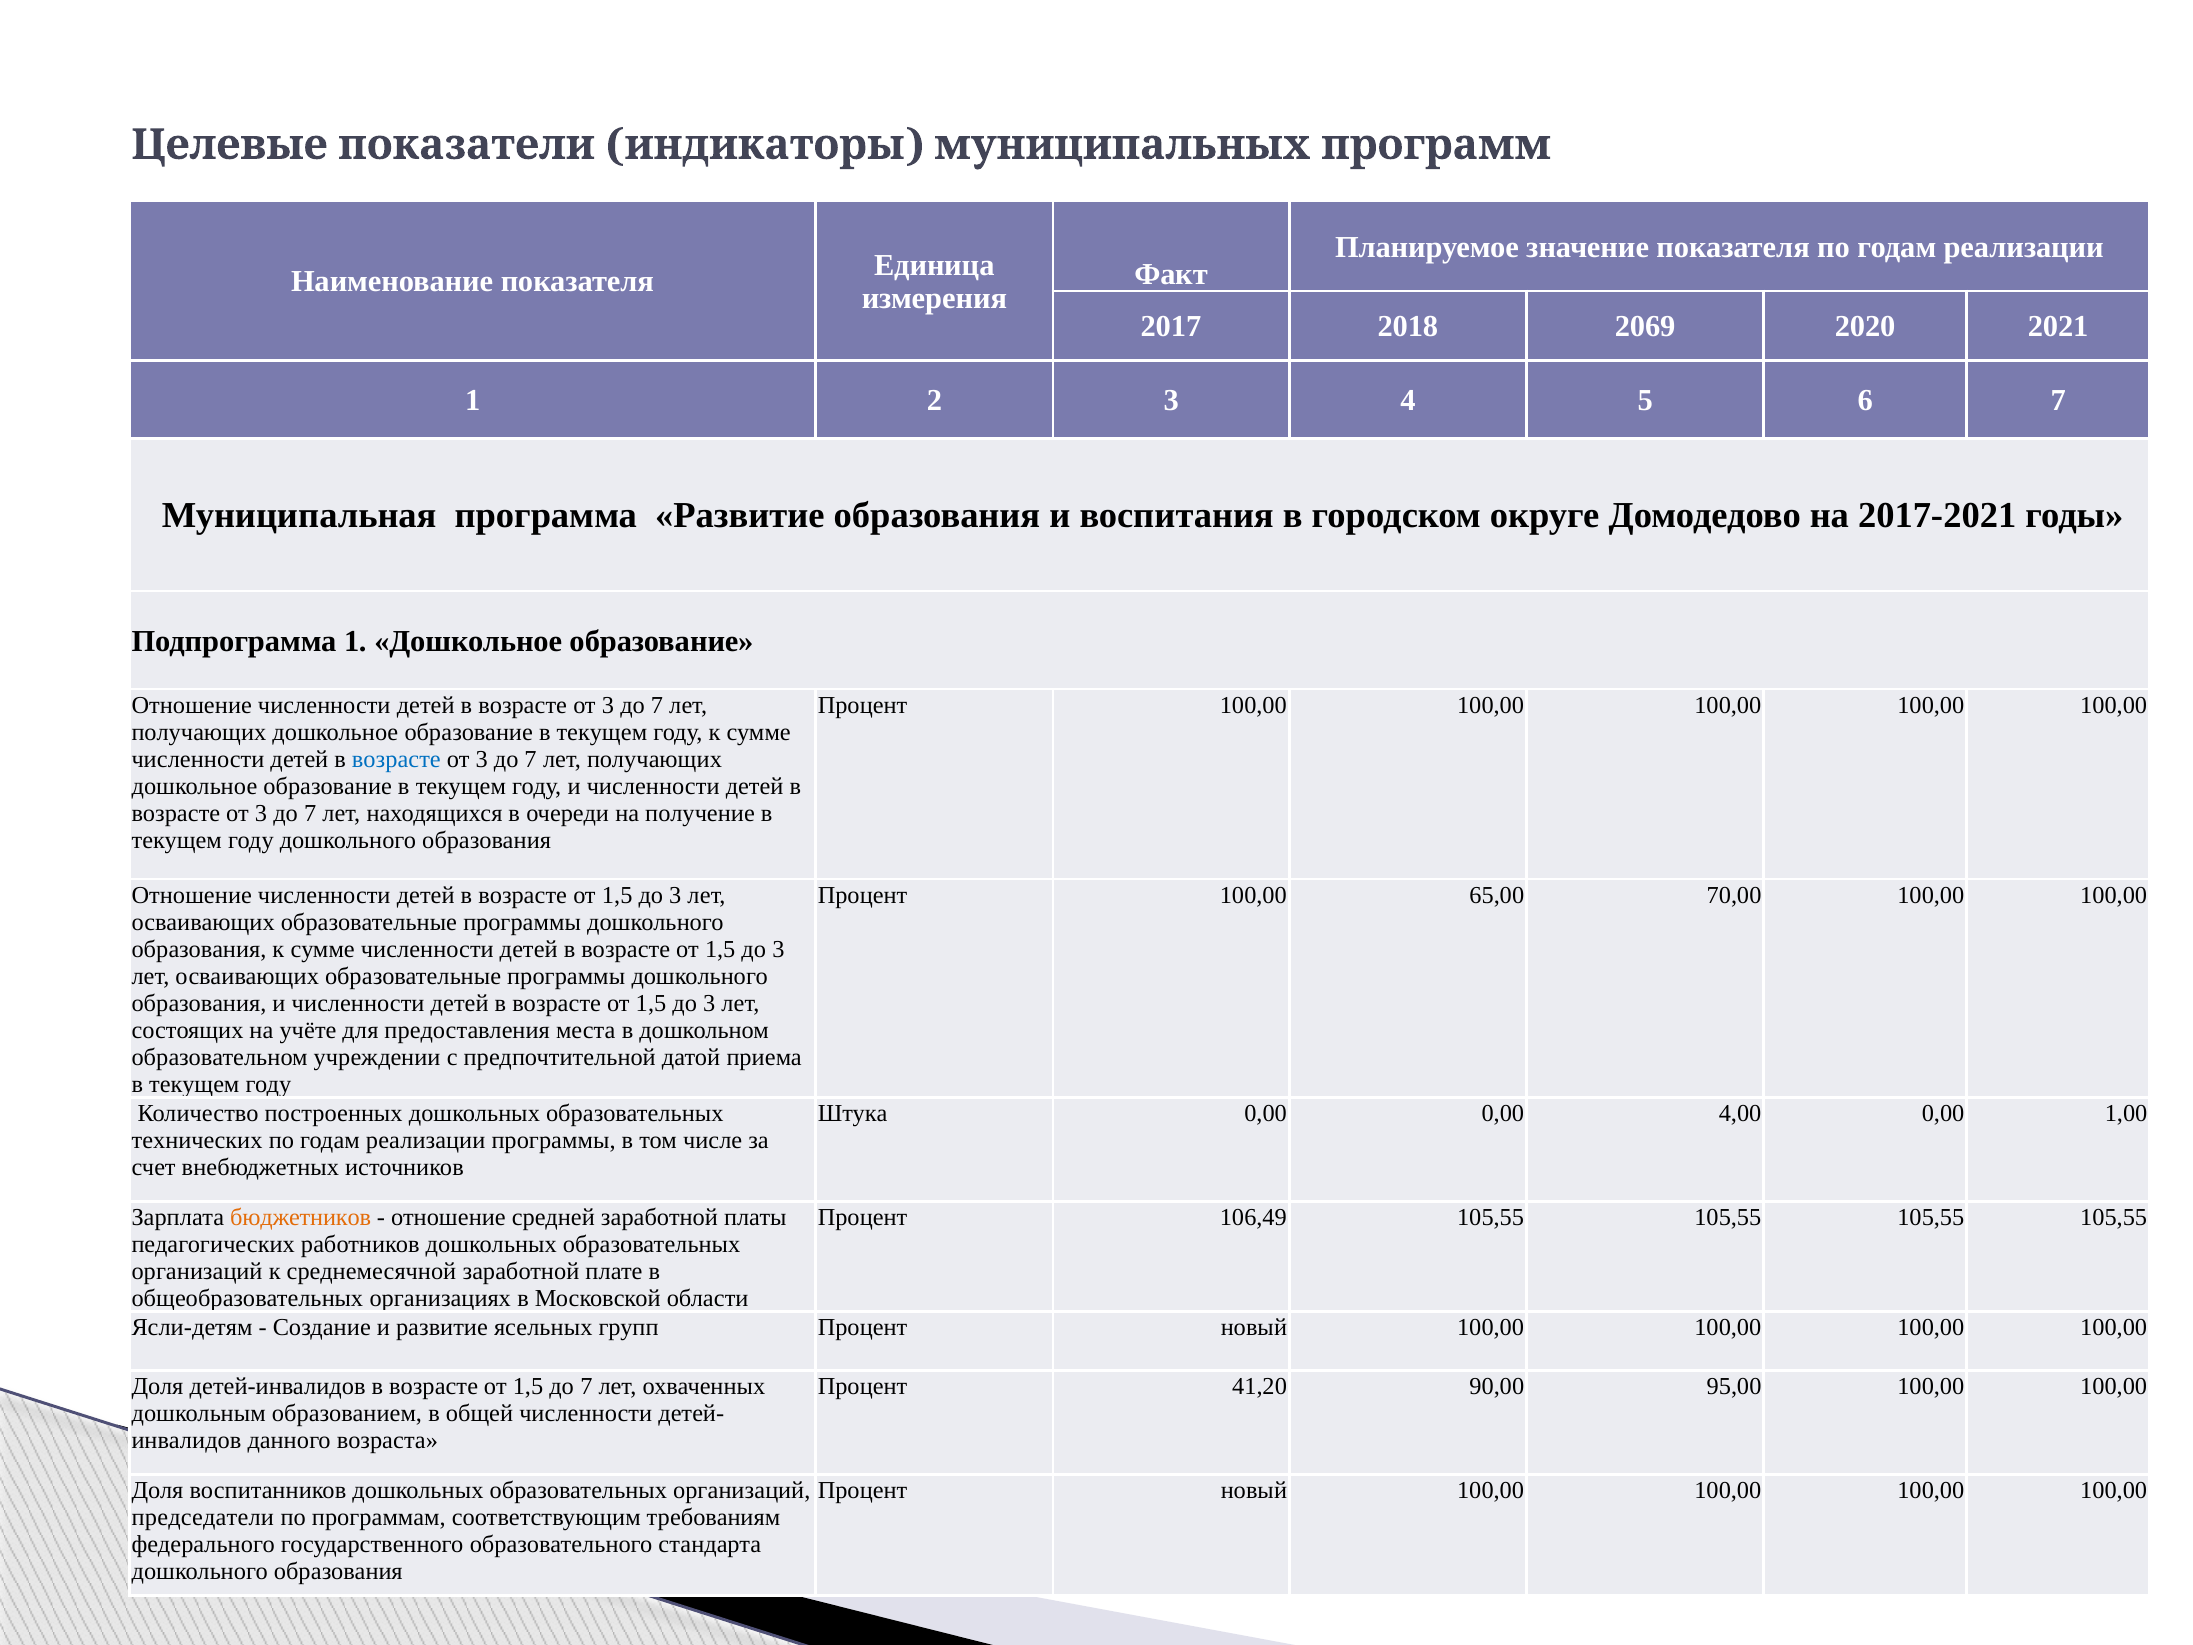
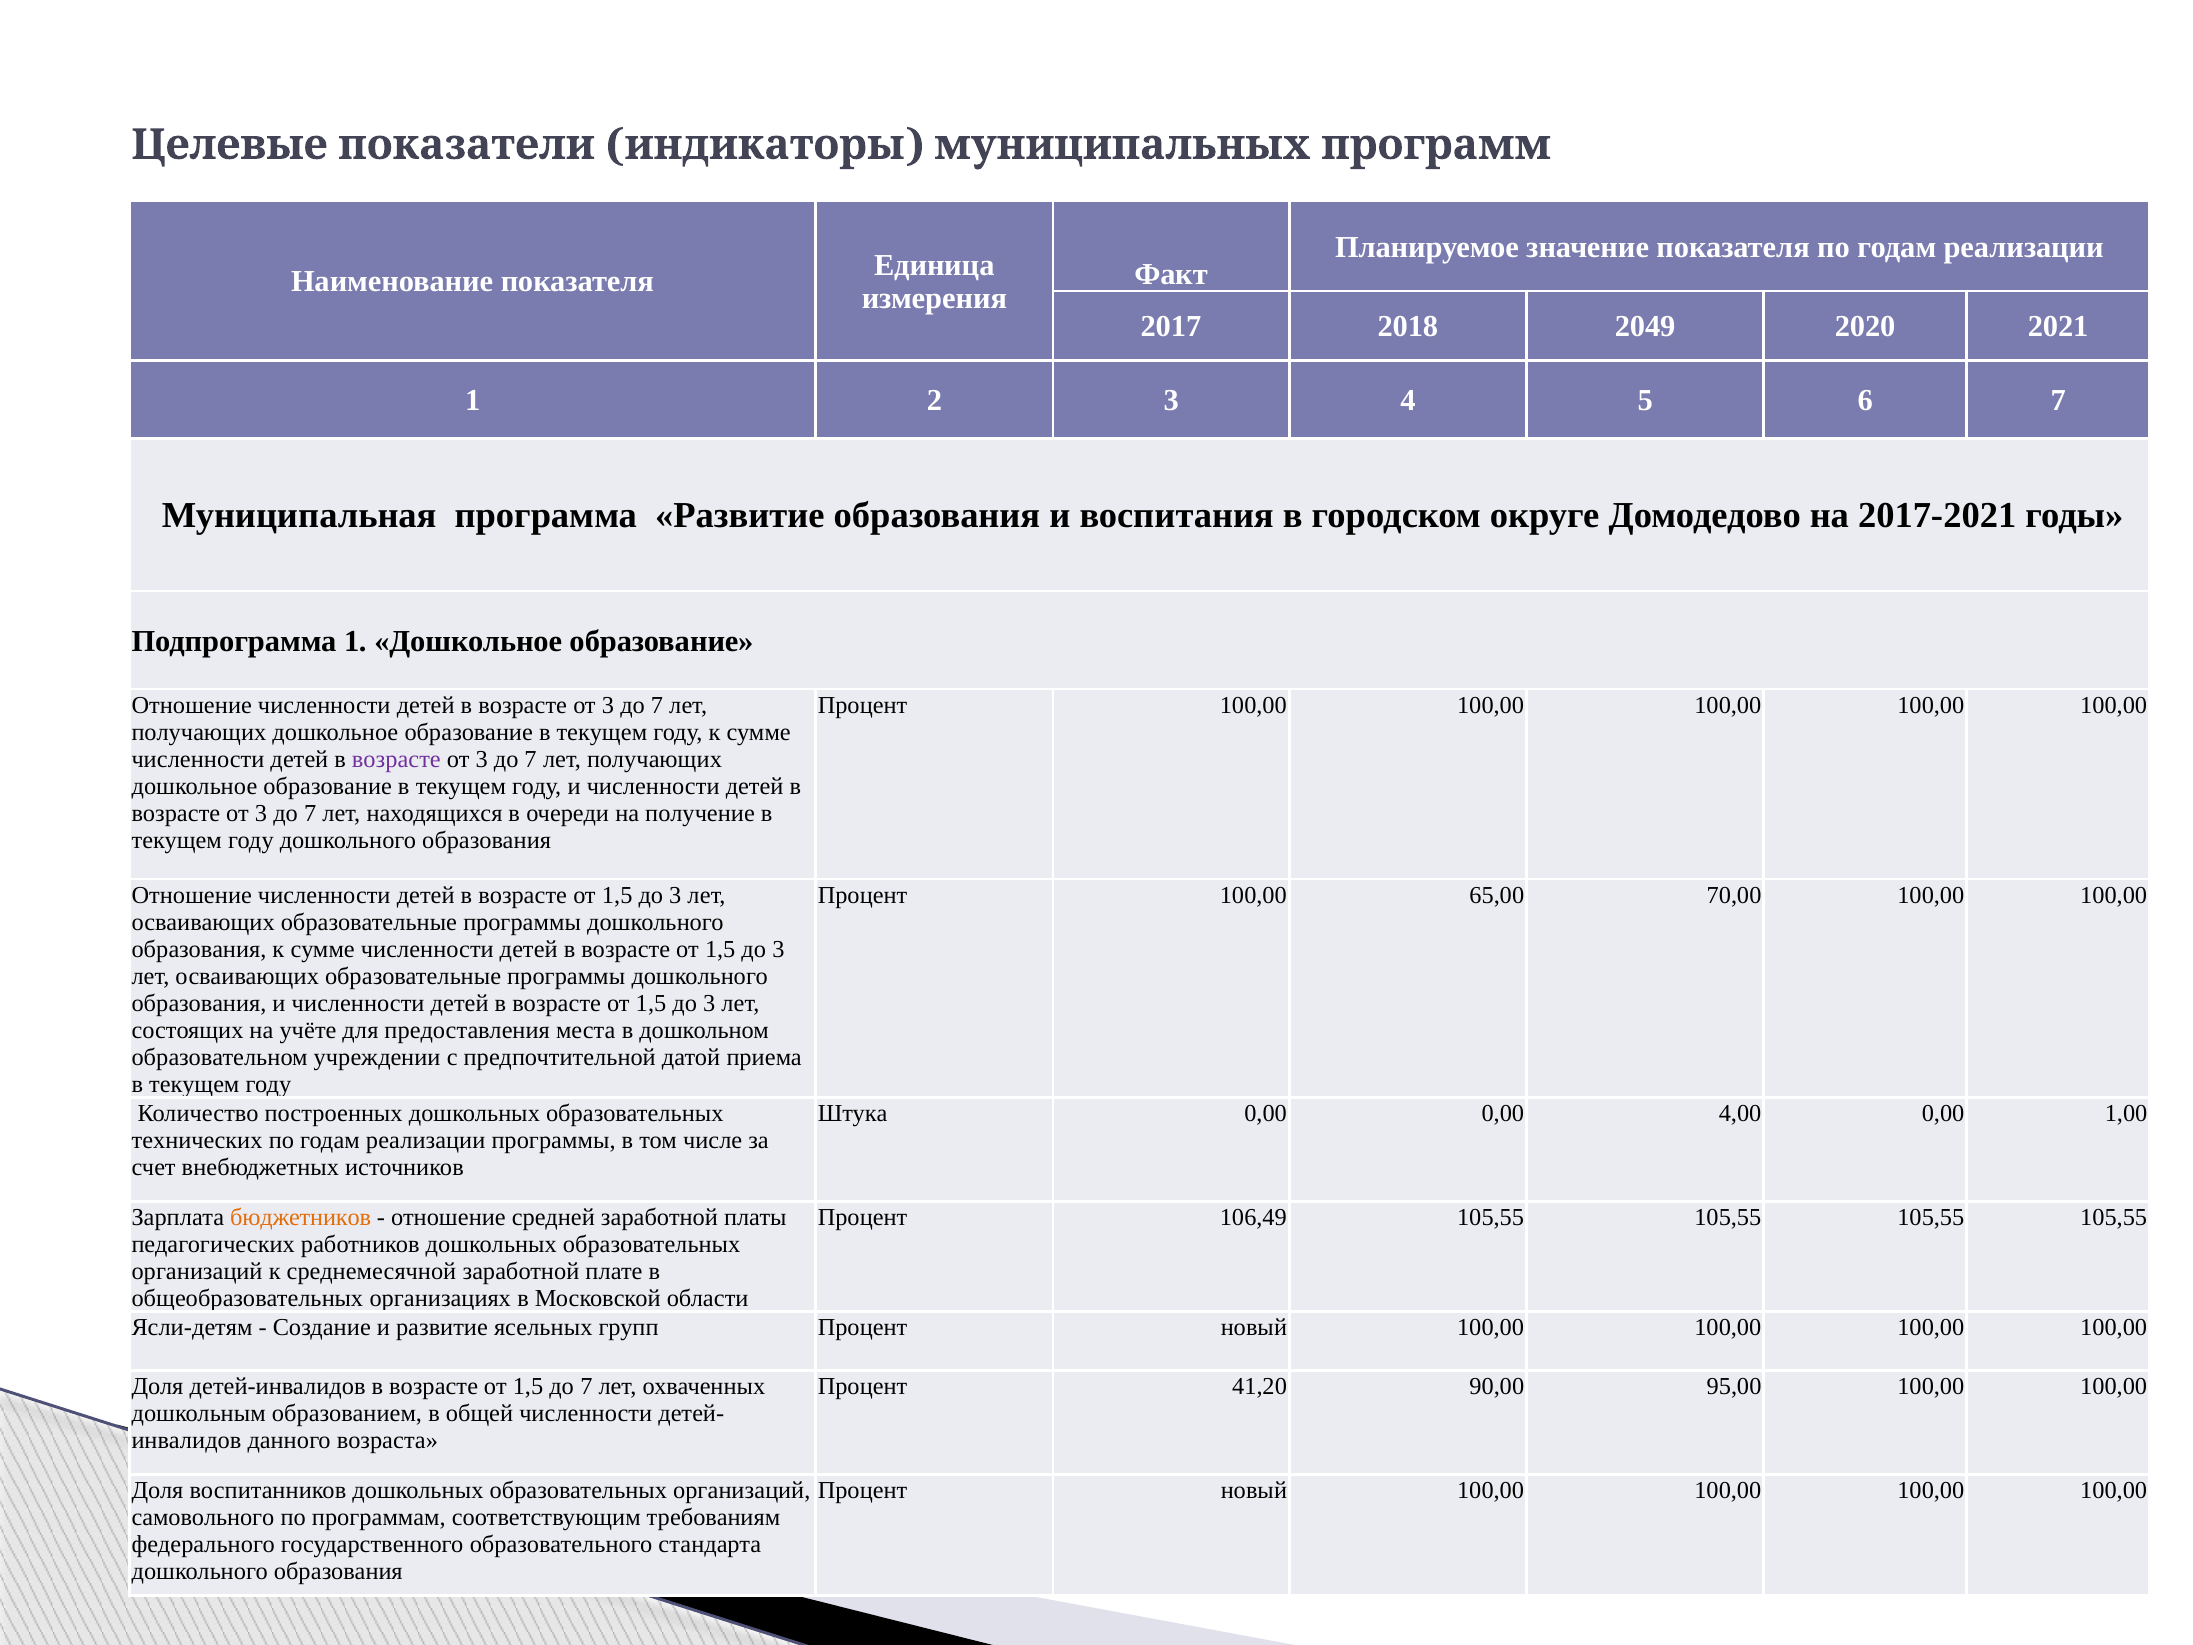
2069: 2069 -> 2049 (1645, 327)
возрасте colour: blue -> purple (396, 759)
председатели: председатели -> самовольного (203, 1517)
